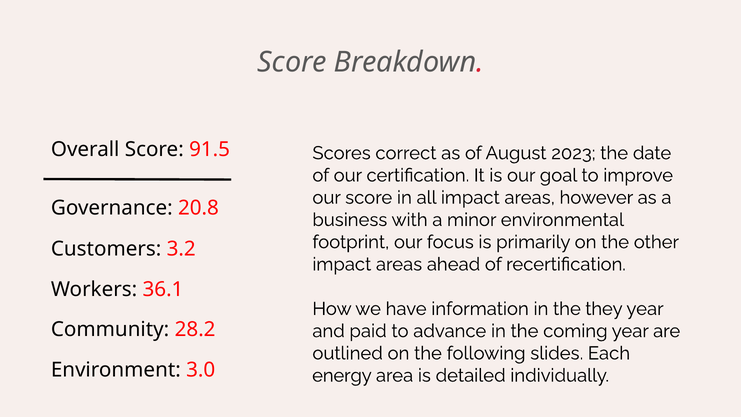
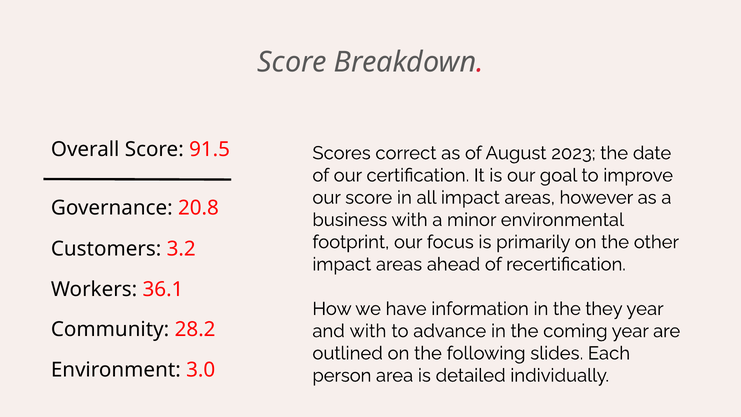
and paid: paid -> with (368, 331)
energy: energy -> person (342, 375)
